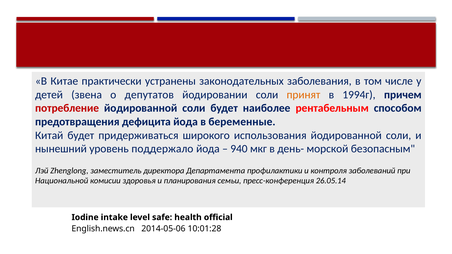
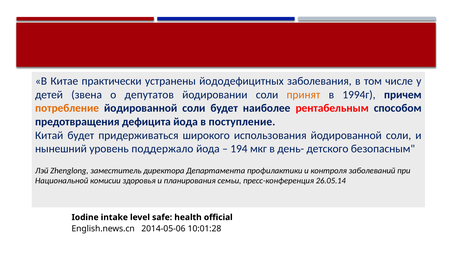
законодательных: законодательных -> йододефицитных (241, 81)
потребление colour: red -> orange (67, 108)
беременные: беременные -> поступление (242, 122)
940: 940 -> 194 (239, 149)
морской: морской -> детского (327, 149)
